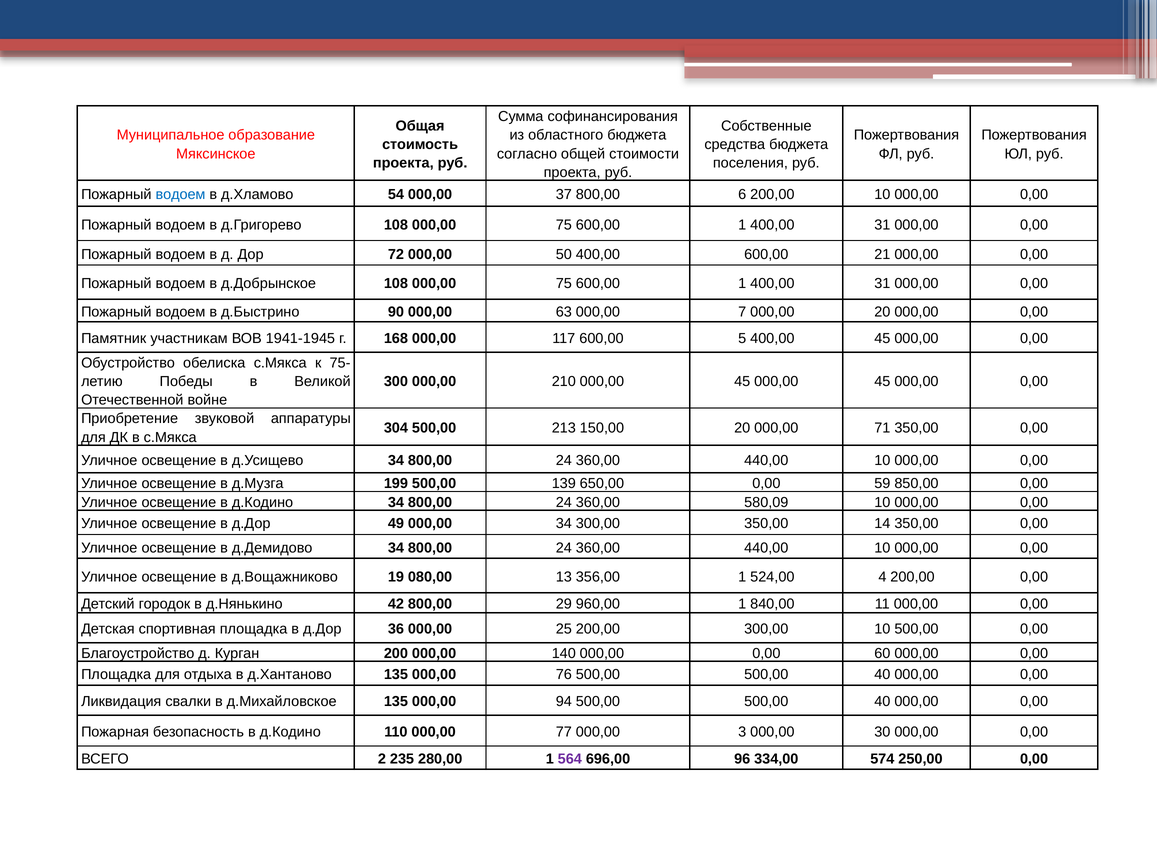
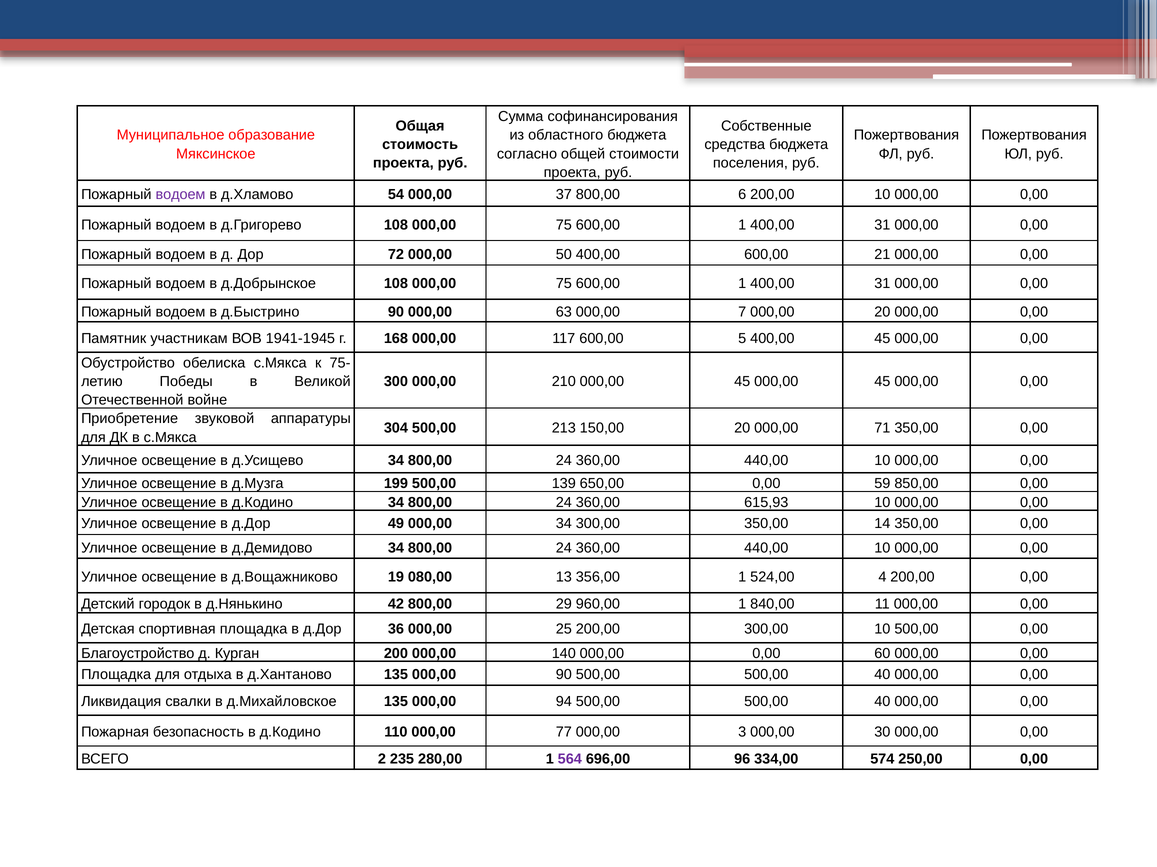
водоем colour: blue -> purple (181, 195)
580,09: 580,09 -> 615,93 (766, 503)
000,00 76: 76 -> 90 (564, 675)
